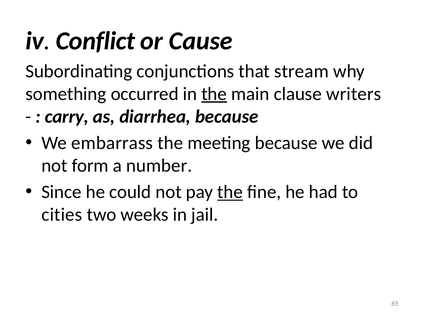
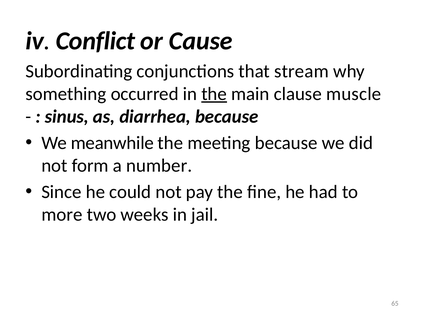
writers: writers -> muscle (354, 94)
carry: carry -> sinus (67, 117)
embarrass: embarrass -> meanwhile (112, 143)
the underline: present -> none (230, 192)
cities: cities -> more (62, 215)
